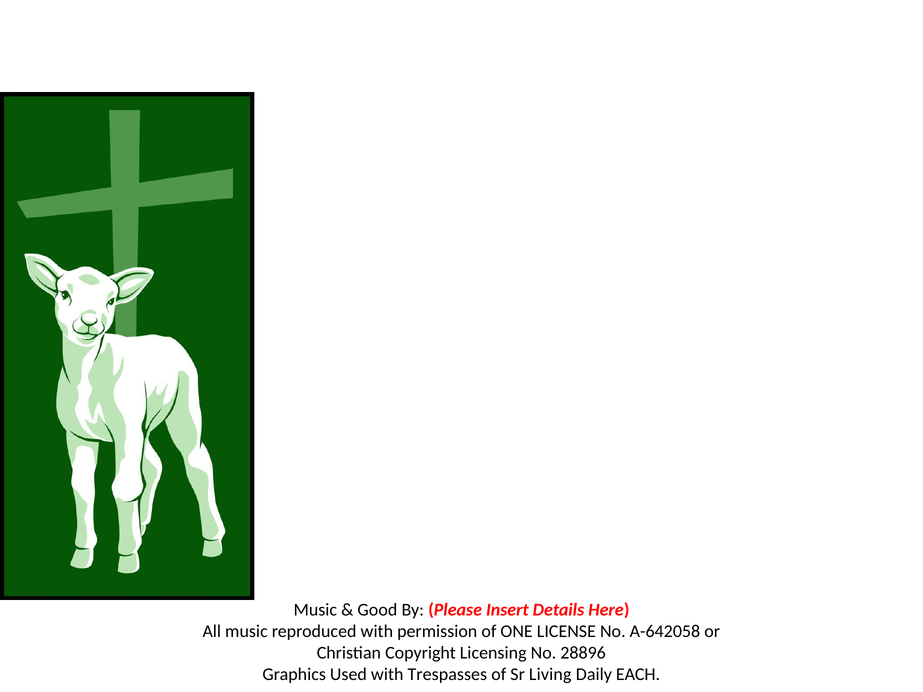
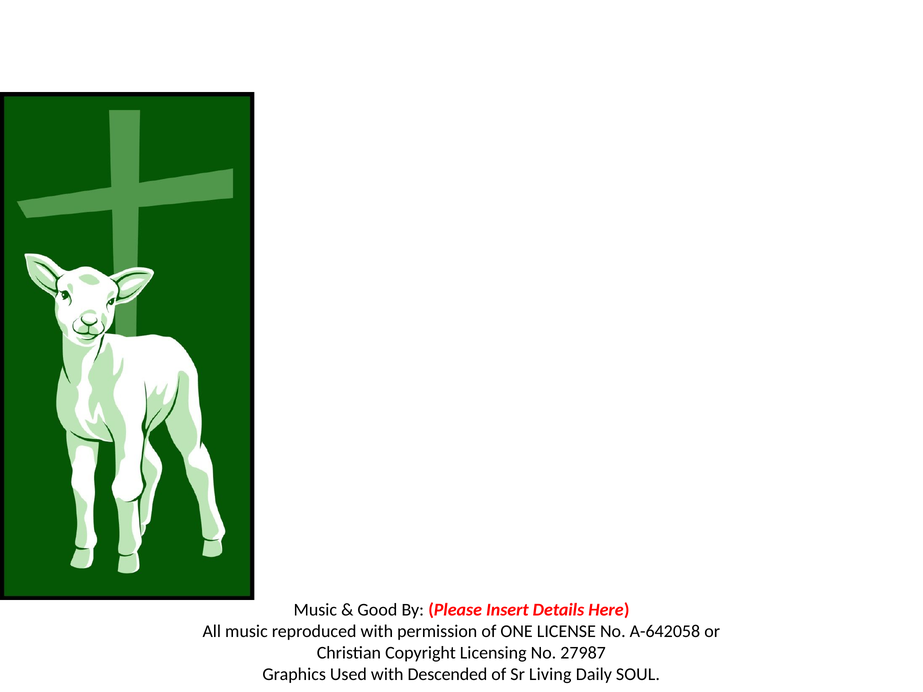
28896: 28896 -> 27987 (583, 653)
Trespasses: Trespasses -> Descended (447, 675)
EACH: EACH -> SOUL (638, 675)
